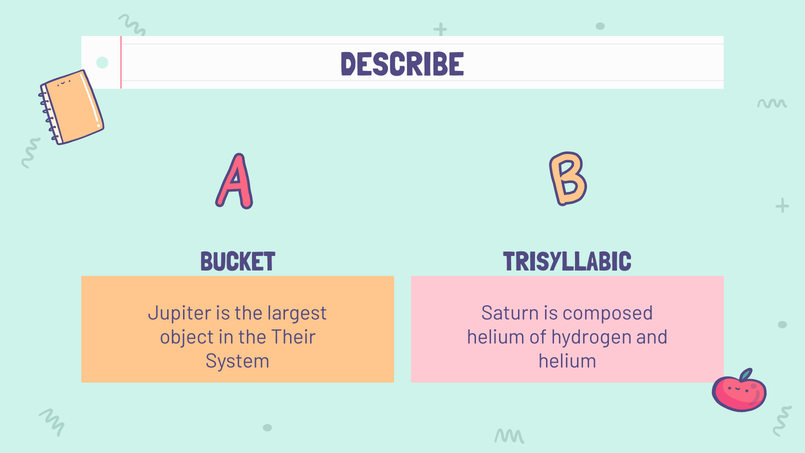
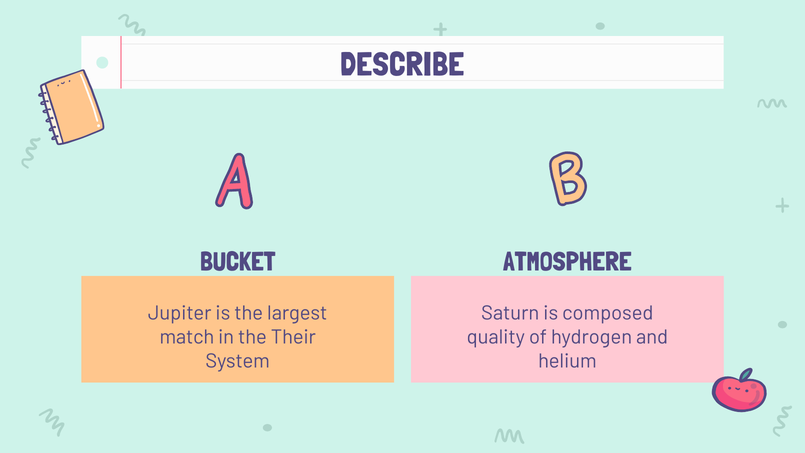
TRISYLLABIC: TRISYLLABIC -> ATMOSPHERE (567, 262)
object: object -> match (187, 337)
helium: helium -> quality (496, 337)
